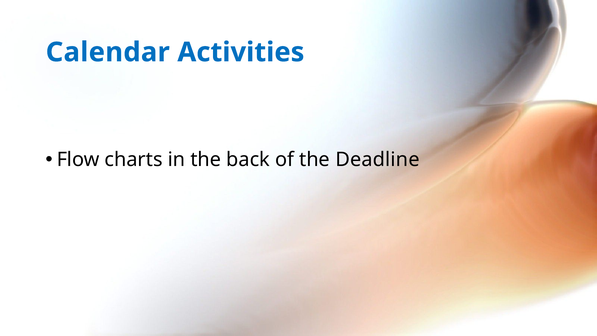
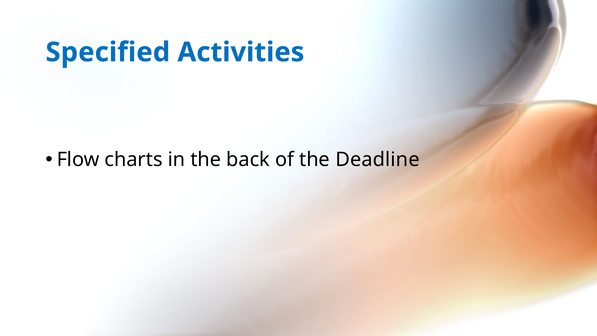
Calendar: Calendar -> Specified (108, 52)
